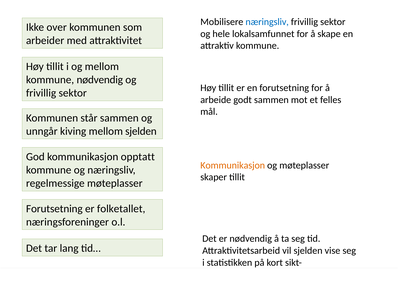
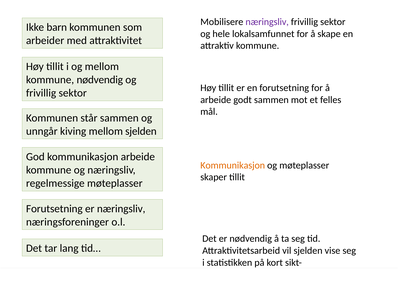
næringsliv colour: blue -> purple (267, 22)
over: over -> barn (57, 27)
kommunikasjon opptatt: opptatt -> arbeide (138, 157)
er folketallet: folketallet -> næringsliv (121, 209)
